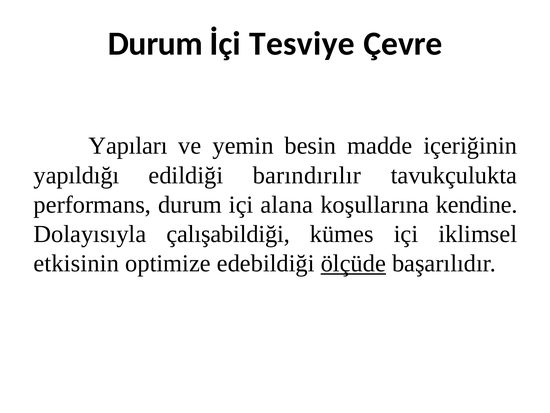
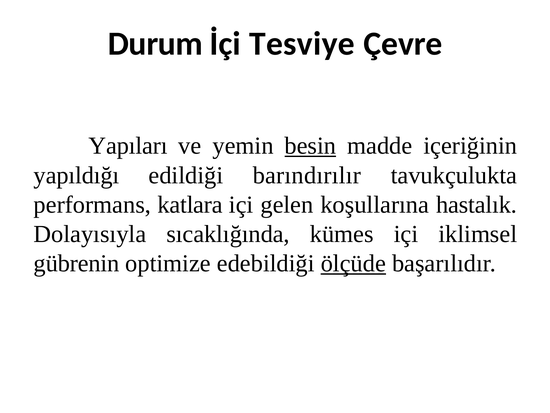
besin underline: none -> present (310, 146)
performans durum: durum -> katlara (190, 204)
alana: alana -> gelen (287, 204)
kendine: kendine -> hastalık (477, 204)
çalışabildiği: çalışabildiği -> sıcaklığında (228, 234)
etkisinin: etkisinin -> gübrenin (76, 263)
